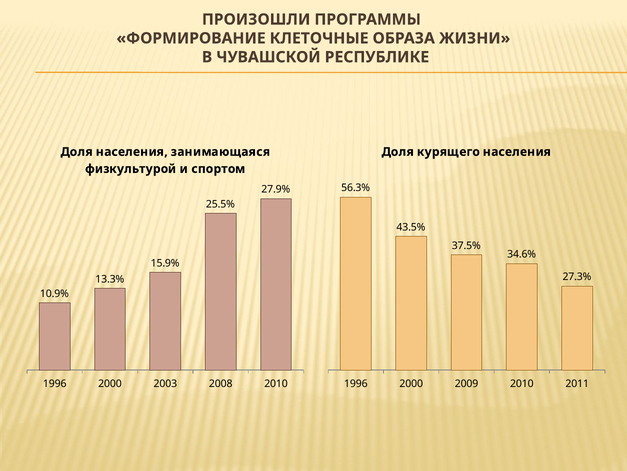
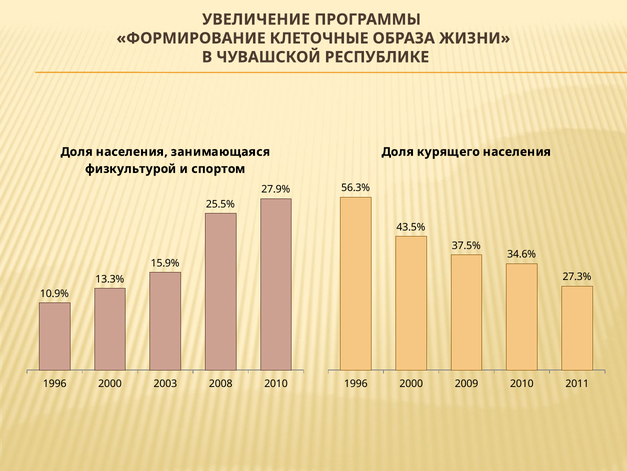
ПРОИЗОШЛИ: ПРОИЗОШЛИ -> УВЕЛИЧЕНИЕ (256, 19)
